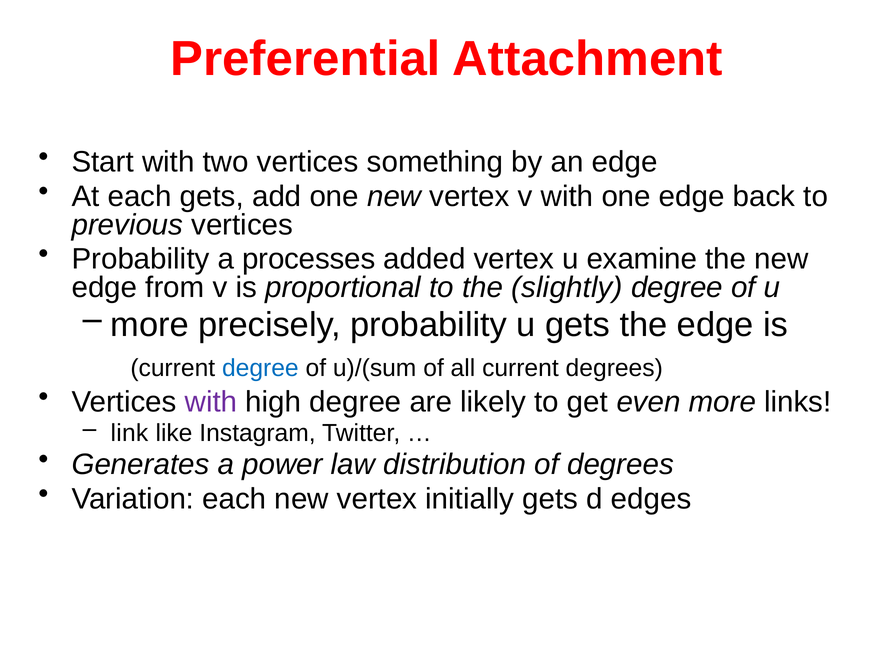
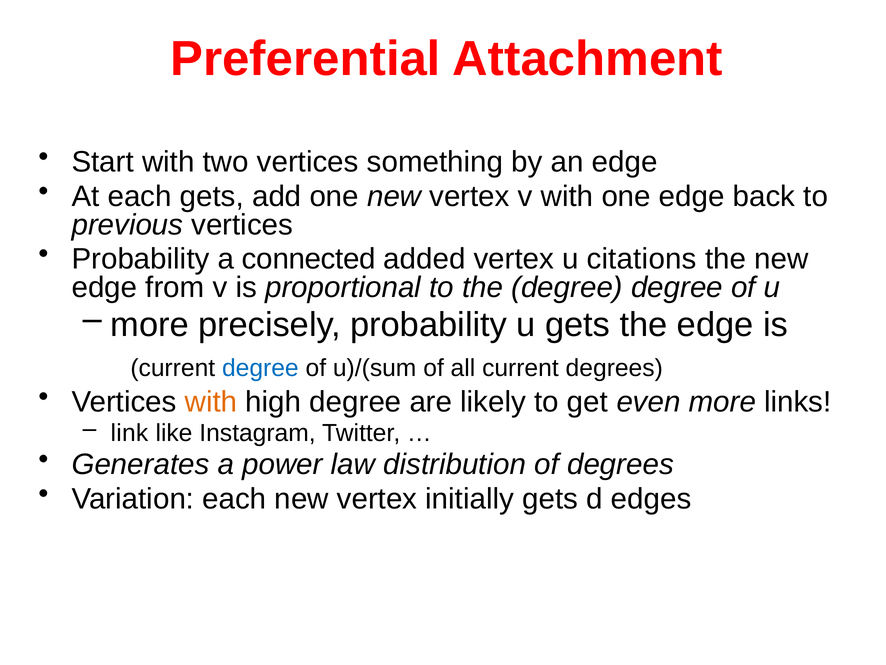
processes: processes -> connected (309, 259)
examine: examine -> citations (642, 259)
the slightly: slightly -> degree (567, 287)
with colour: purple -> orange (211, 402)
